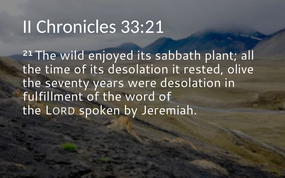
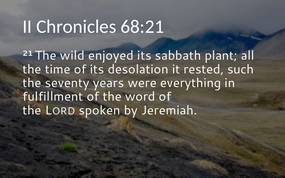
33:21: 33:21 -> 68:21 (142, 27)
olive: olive -> such (241, 69)
were desolation: desolation -> everything (191, 83)
